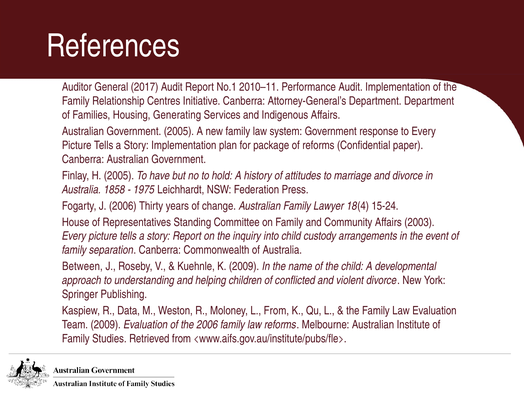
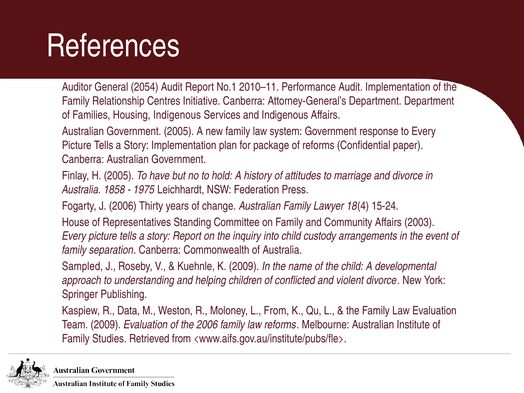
2017: 2017 -> 2054 (145, 87)
Housing Generating: Generating -> Indigenous (177, 115)
Between: Between -> Sampled (82, 266)
